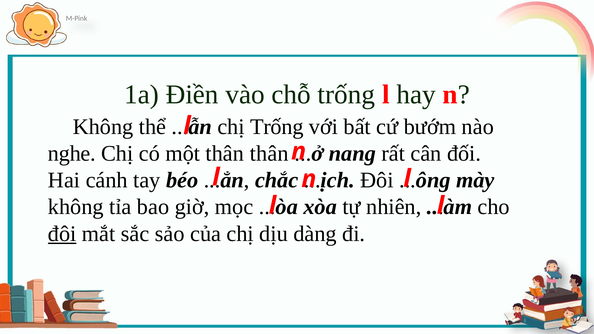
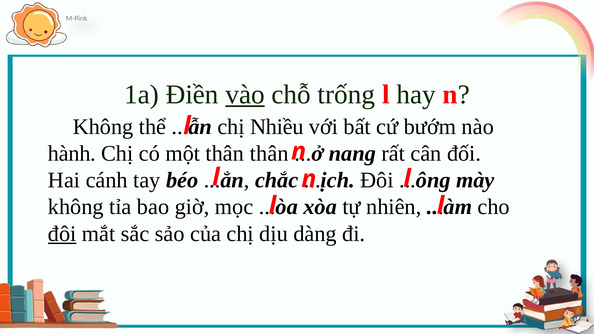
vào underline: none -> present (245, 95)
chị Trống: Trống -> Nhiều (277, 127)
nghe: nghe -> hành (72, 154)
